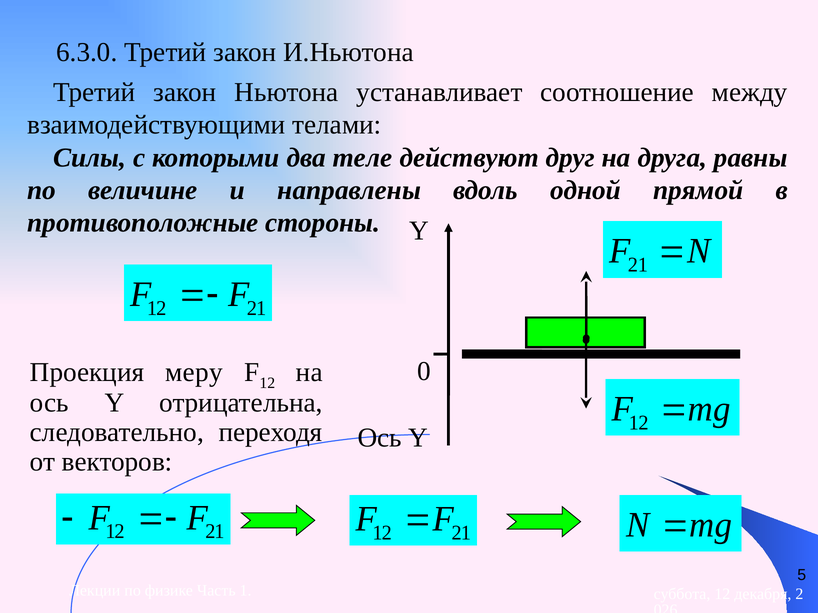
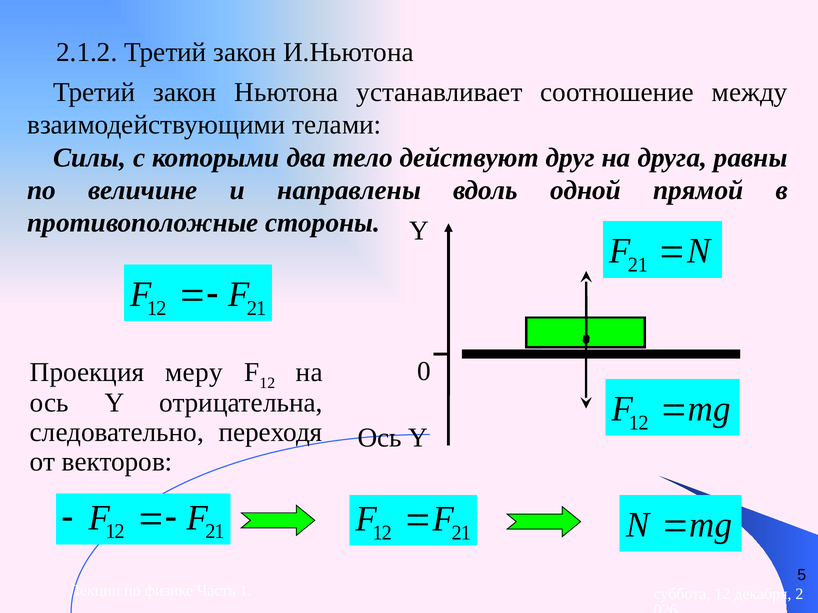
6.3.0: 6.3.0 -> 2.1.2 (87, 52)
теле: теле -> тело (363, 158)
